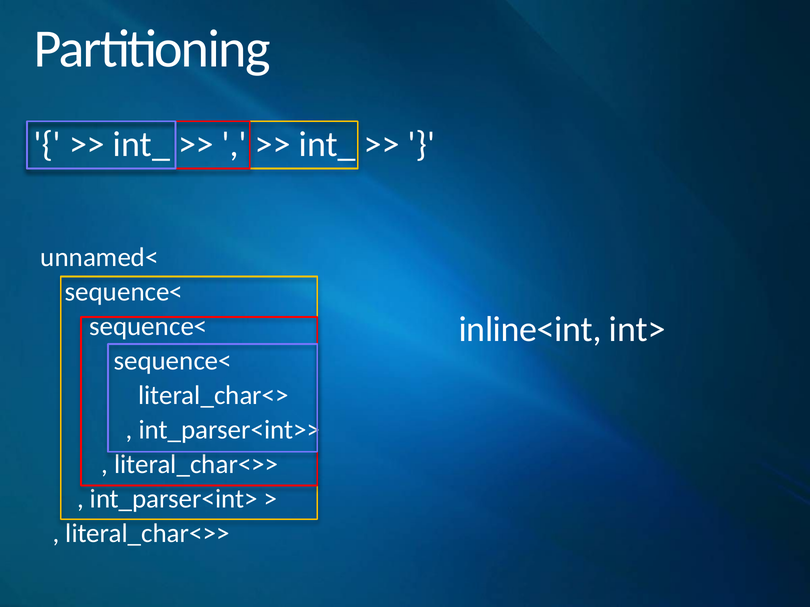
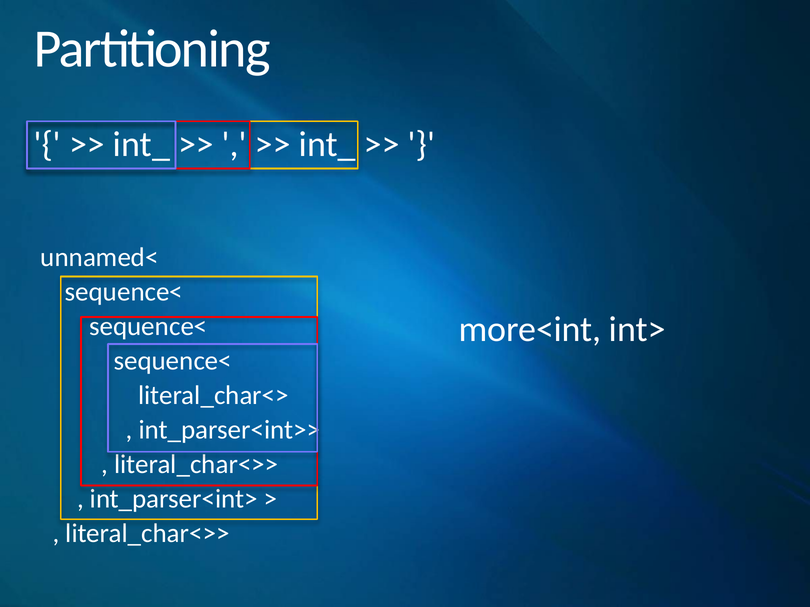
inline<int: inline<int -> more<int (530, 330)
